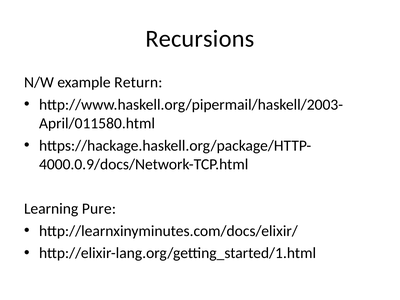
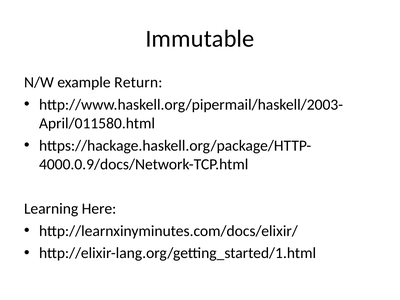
Recursions: Recursions -> Immutable (200, 39)
Pure: Pure -> Here (99, 209)
